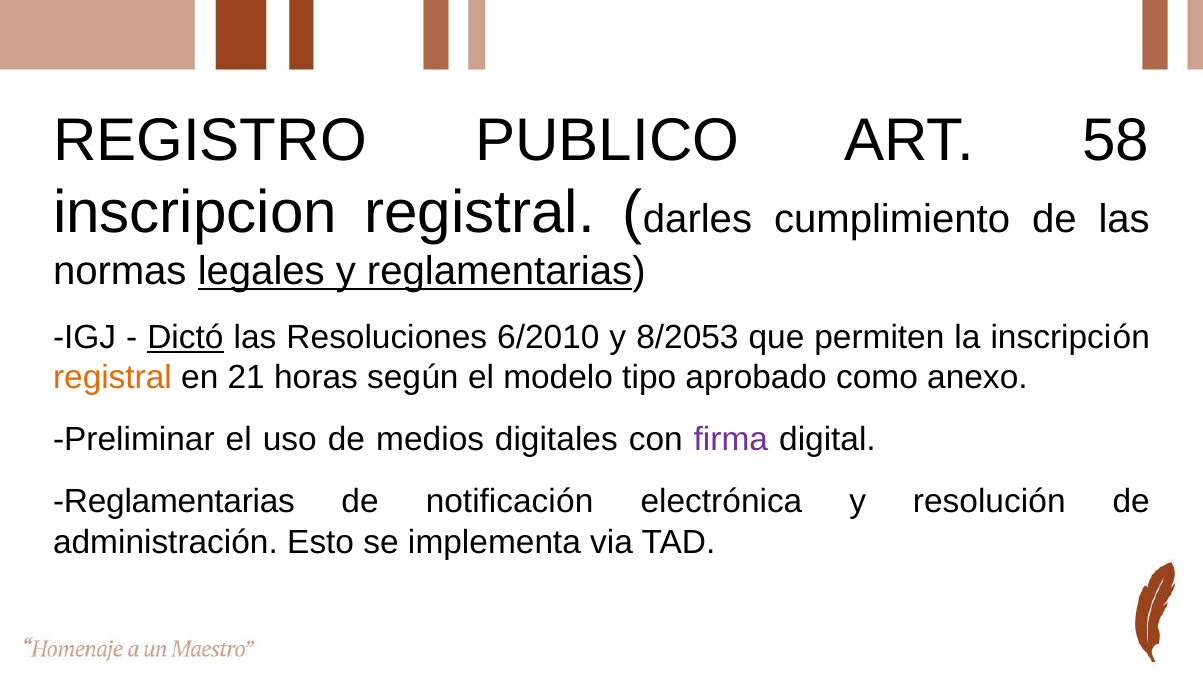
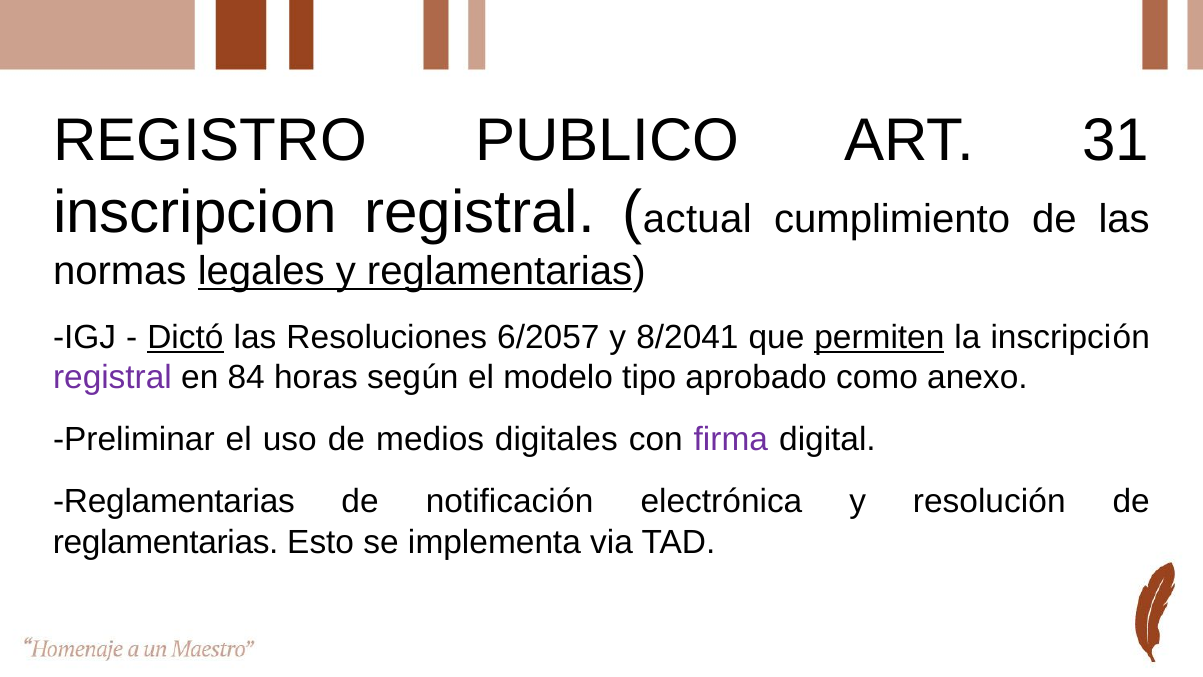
58: 58 -> 31 (1116, 141)
darles: darles -> actual (697, 219)
6/2010: 6/2010 -> 6/2057 (548, 337)
8/2053: 8/2053 -> 8/2041 (687, 337)
permiten underline: none -> present (879, 337)
registral colour: orange -> purple (112, 377)
21: 21 -> 84 (246, 377)
administración: administración -> reglamentarias (166, 542)
